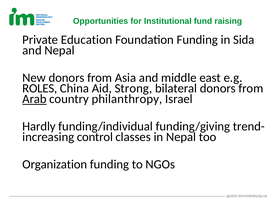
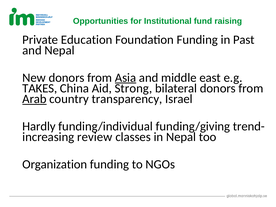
Sida: Sida -> Past (244, 40)
Asia underline: none -> present (126, 78)
ROLES: ROLES -> TAKES (40, 88)
philanthropy: philanthropy -> transparency (127, 99)
control: control -> review (95, 137)
